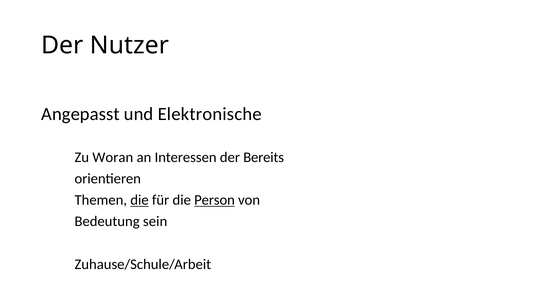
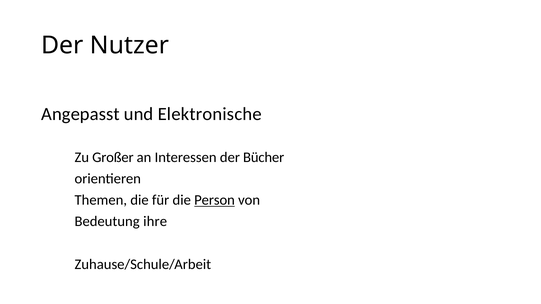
Woran: Woran -> Großer (113, 157)
Bereits: Bereits -> Bücher (264, 157)
die underline: present -> none (140, 200)
sein: sein -> ihre (155, 222)
